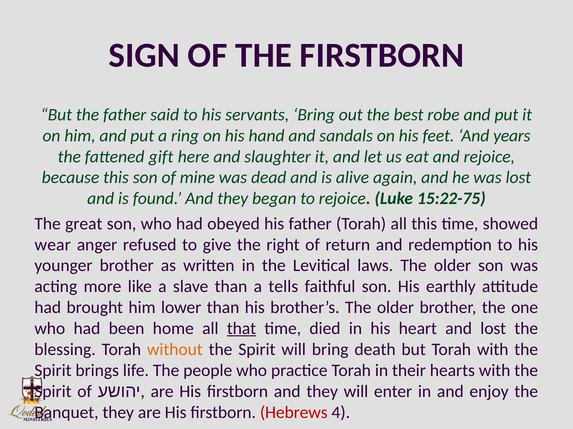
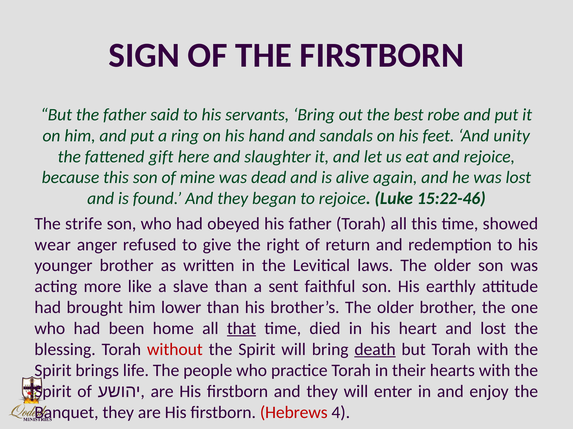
years: years -> unity (512, 136)
15:22-75: 15:22-75 -> 15:22-46 (451, 199)
great: great -> strife (84, 224)
tells: tells -> sent (283, 287)
without colour: orange -> red (175, 350)
death underline: none -> present (375, 350)
